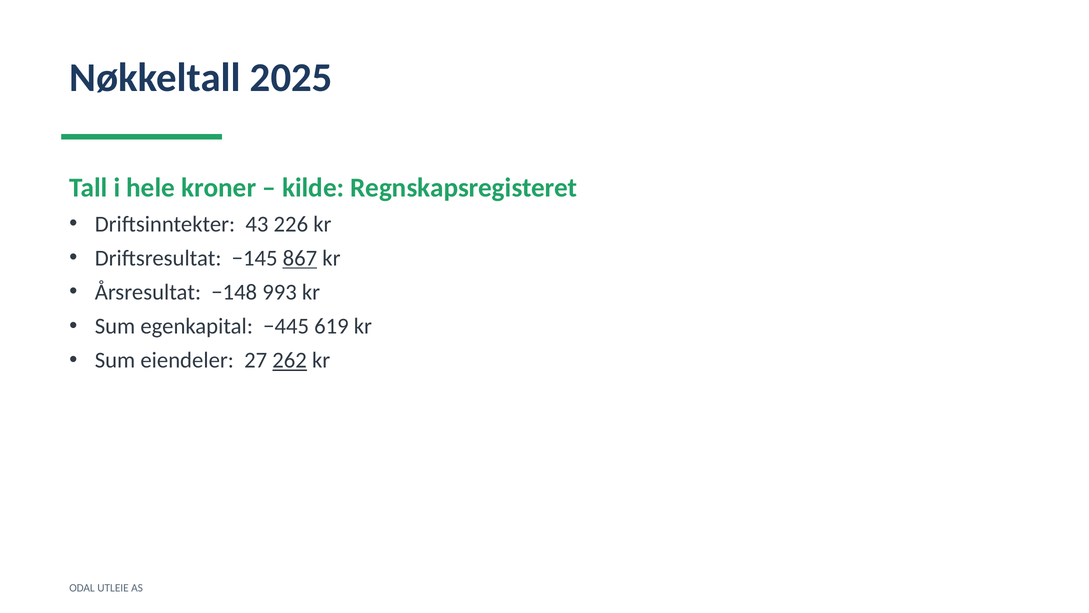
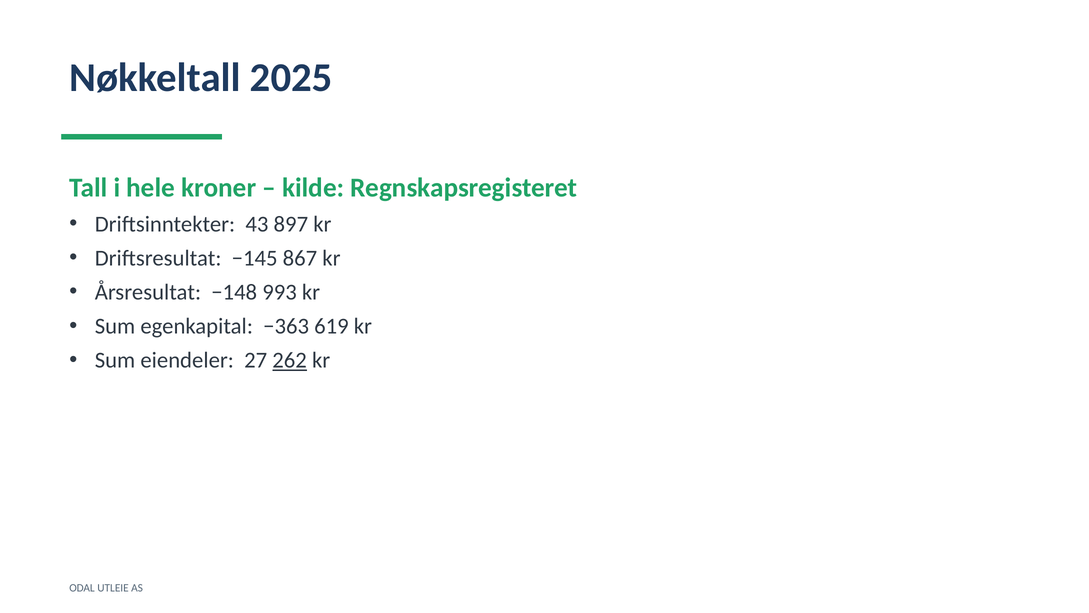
226: 226 -> 897 (291, 224)
867 underline: present -> none (300, 258)
−445: −445 -> −363 (286, 326)
